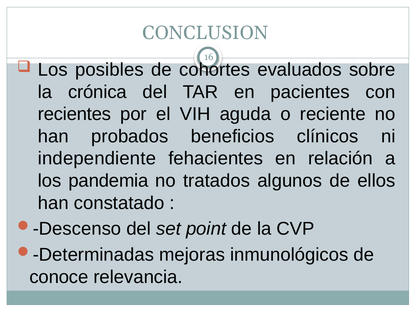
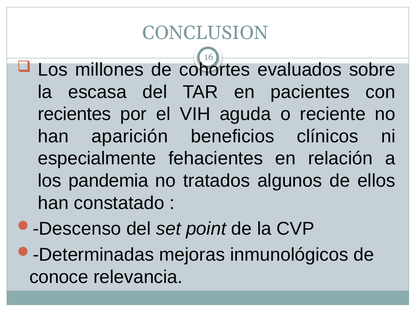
posibles: posibles -> millones (109, 70)
crónica: crónica -> escasa (97, 92)
probados: probados -> aparición (130, 136)
independiente: independiente -> especialmente (97, 159)
